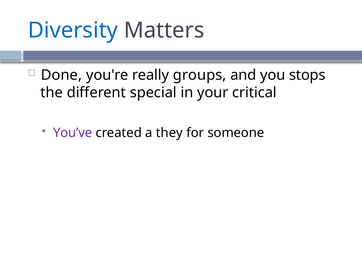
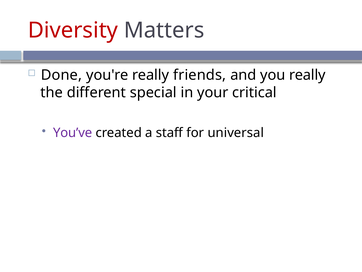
Diversity colour: blue -> red (73, 30)
groups: groups -> friends (200, 75)
you stops: stops -> really (307, 75)
they: they -> staff (169, 133)
someone: someone -> universal (236, 133)
